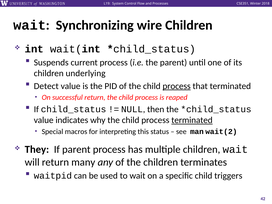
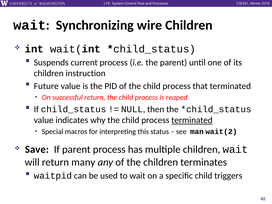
underlying: underlying -> instruction (86, 73)
Detect: Detect -> Future (46, 86)
process underline: present -> none (177, 86)
They: They -> Save (37, 149)
